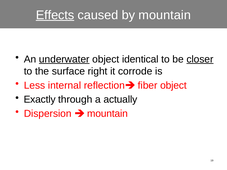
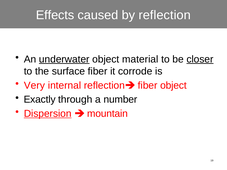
Effects underline: present -> none (55, 15)
by mountain: mountain -> reflection (165, 15)
identical: identical -> material (140, 59)
surface right: right -> fiber (98, 71)
Less: Less -> Very (34, 86)
actually: actually -> number (120, 100)
Dispersion underline: none -> present (48, 114)
